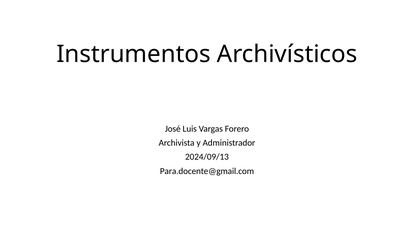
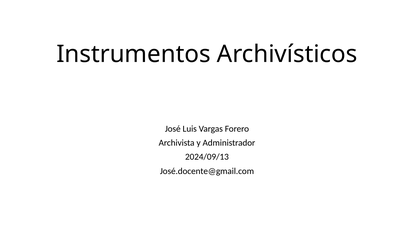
Para.docente@gmail.com: Para.docente@gmail.com -> José.docente@gmail.com (207, 171)
